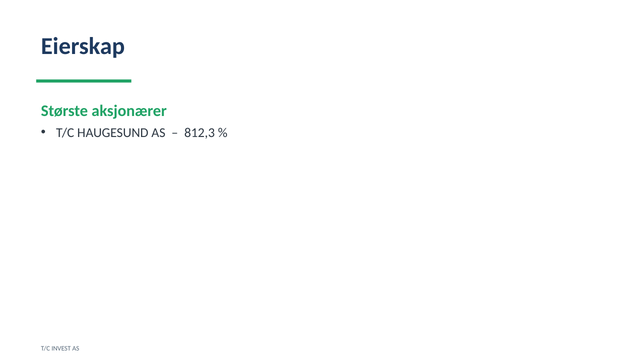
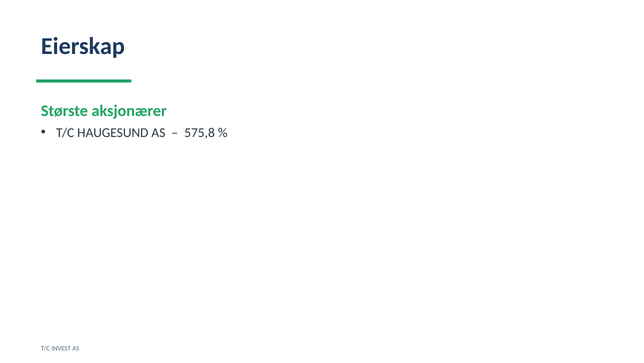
812,3: 812,3 -> 575,8 (200, 132)
